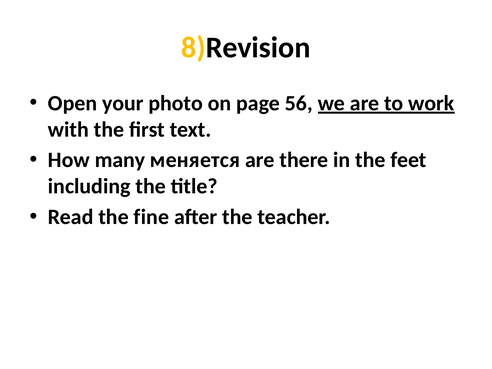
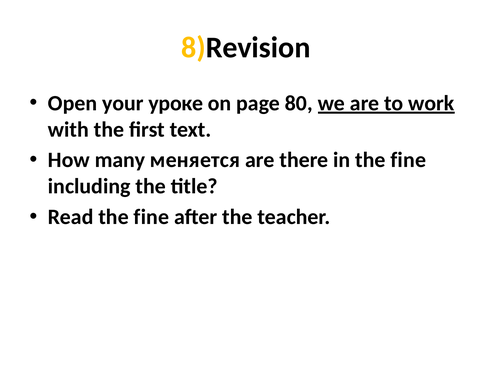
photo: photo -> уроке (176, 103)
56: 56 -> 80 (299, 103)
in the feet: feet -> fine (408, 160)
